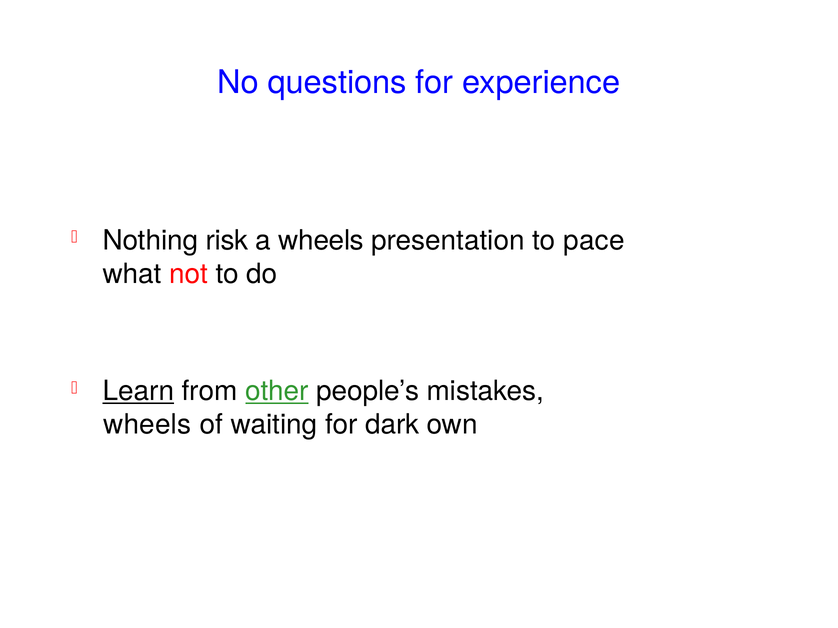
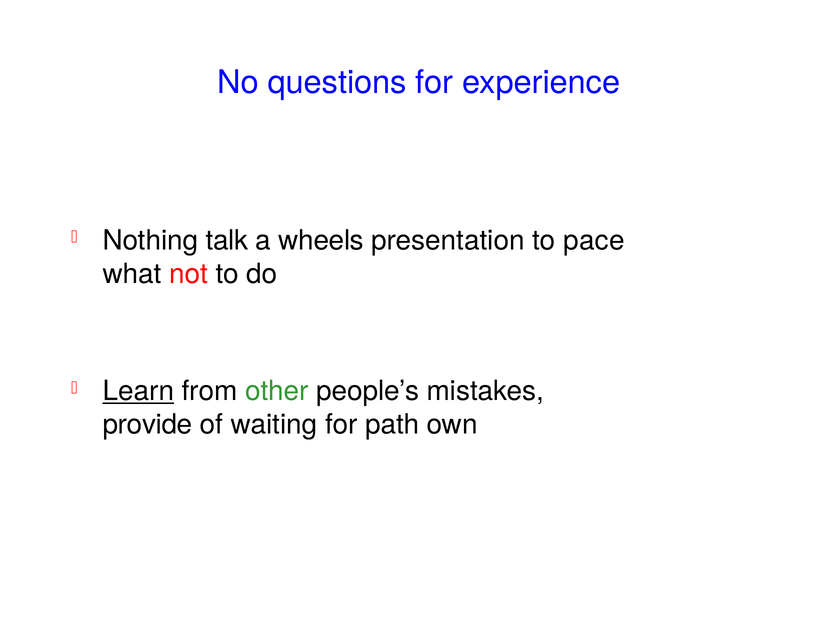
risk: risk -> talk (227, 241)
other underline: present -> none (277, 392)
wheels: wheels -> provide (148, 425)
dark: dark -> path (392, 425)
